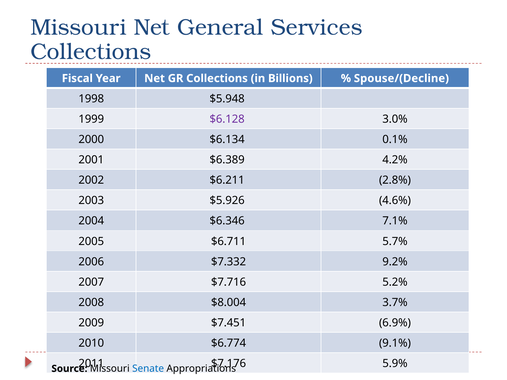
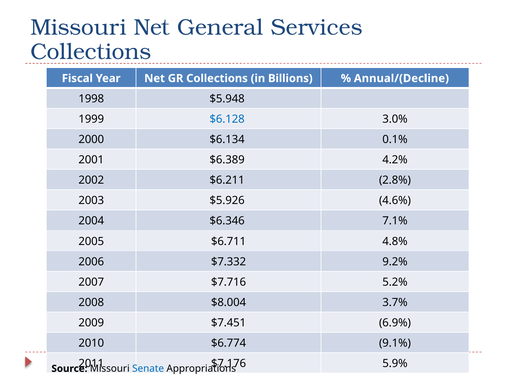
Spouse/(Decline: Spouse/(Decline -> Annual/(Decline (401, 78)
$6.128 colour: purple -> blue (227, 119)
5.7%: 5.7% -> 4.8% (395, 241)
